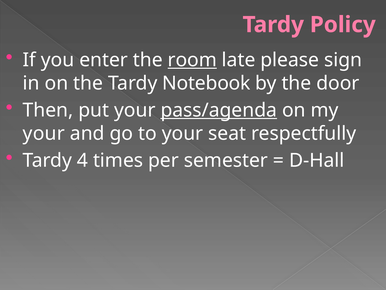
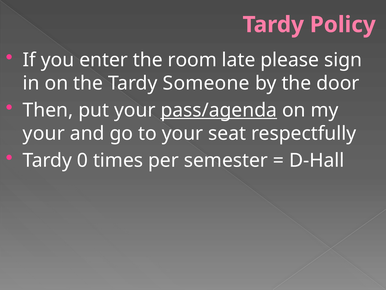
room underline: present -> none (192, 60)
Notebook: Notebook -> Someone (206, 83)
4: 4 -> 0 (83, 160)
